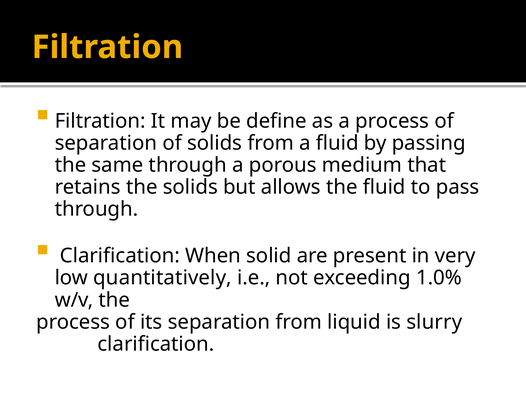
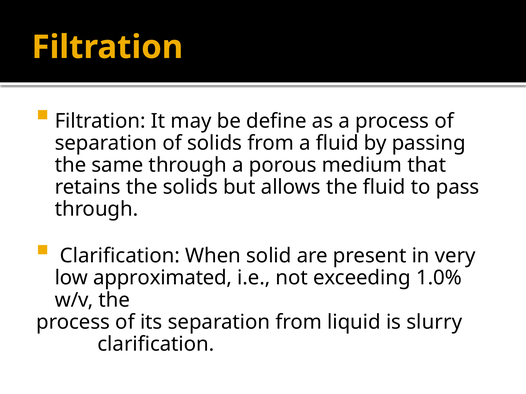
quantitatively: quantitatively -> approximated (163, 278)
